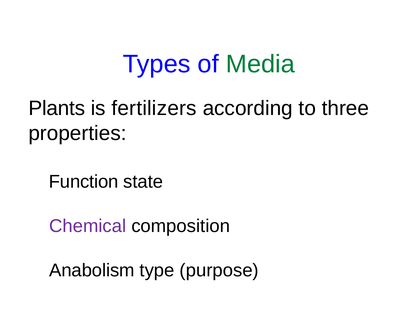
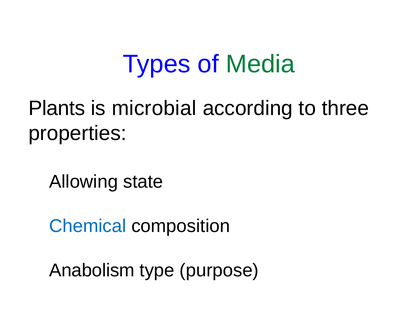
fertilizers: fertilizers -> microbial (154, 108)
Function: Function -> Allowing (84, 182)
Chemical colour: purple -> blue (88, 226)
